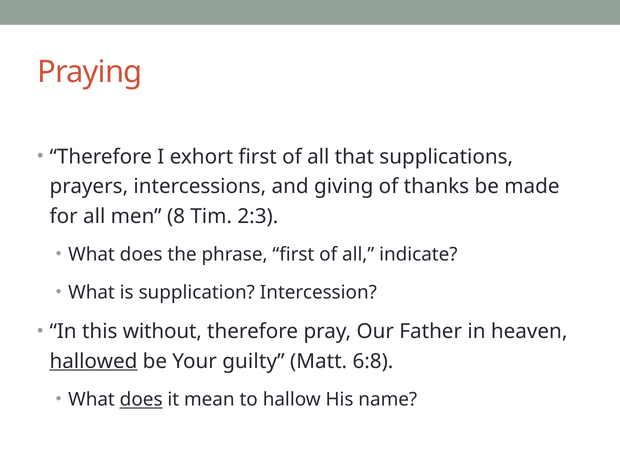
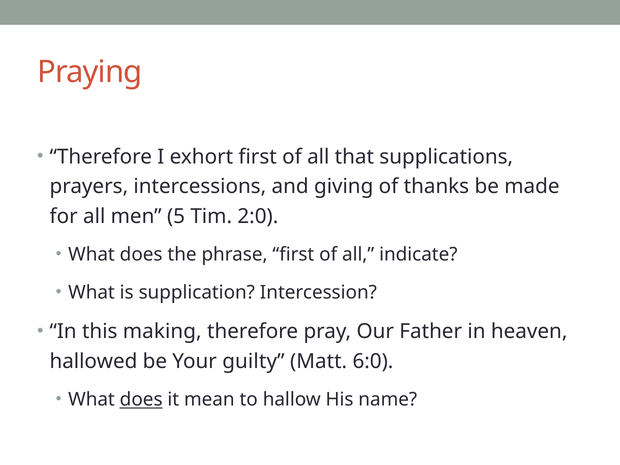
8: 8 -> 5 (176, 216)
2:3: 2:3 -> 2:0 (258, 216)
without: without -> making (162, 331)
hallowed underline: present -> none (93, 361)
6:8: 6:8 -> 6:0 (373, 361)
